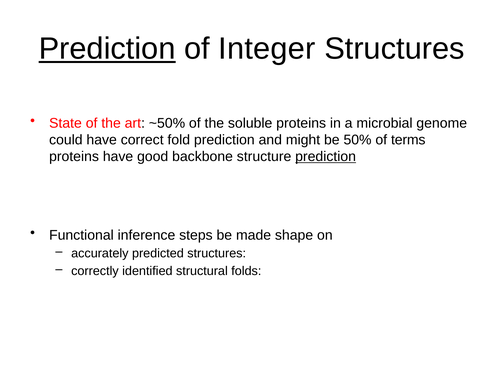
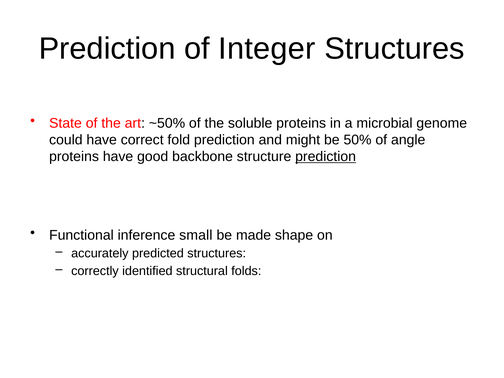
Prediction underline: present -> none (107, 49)
terms: terms -> angle (408, 140)
steps: steps -> small (196, 235)
